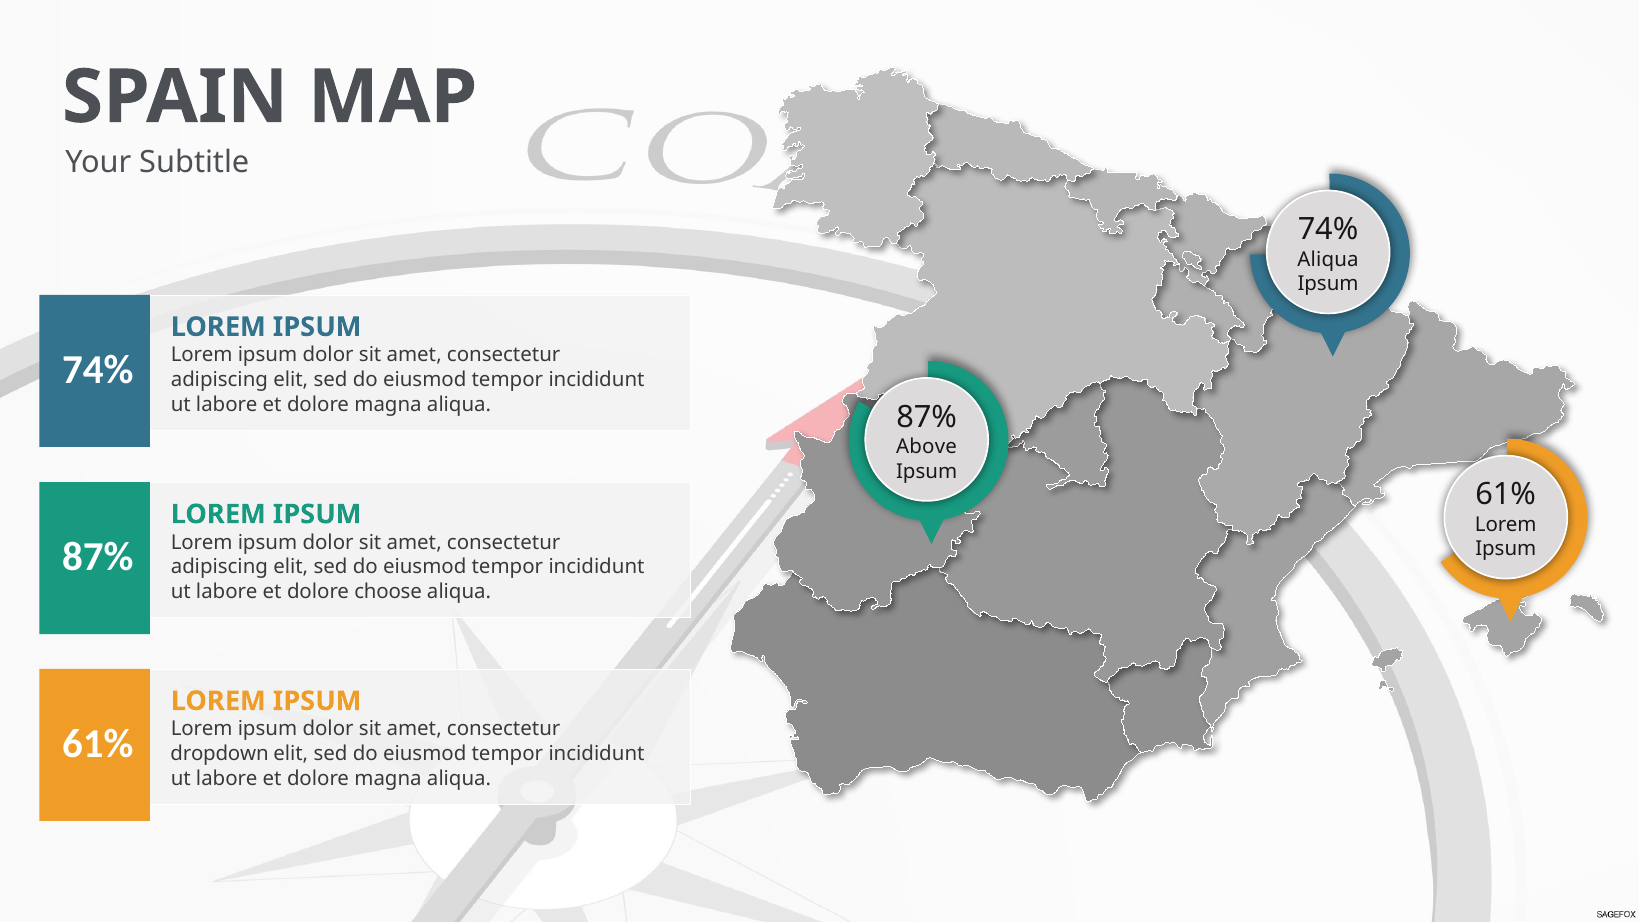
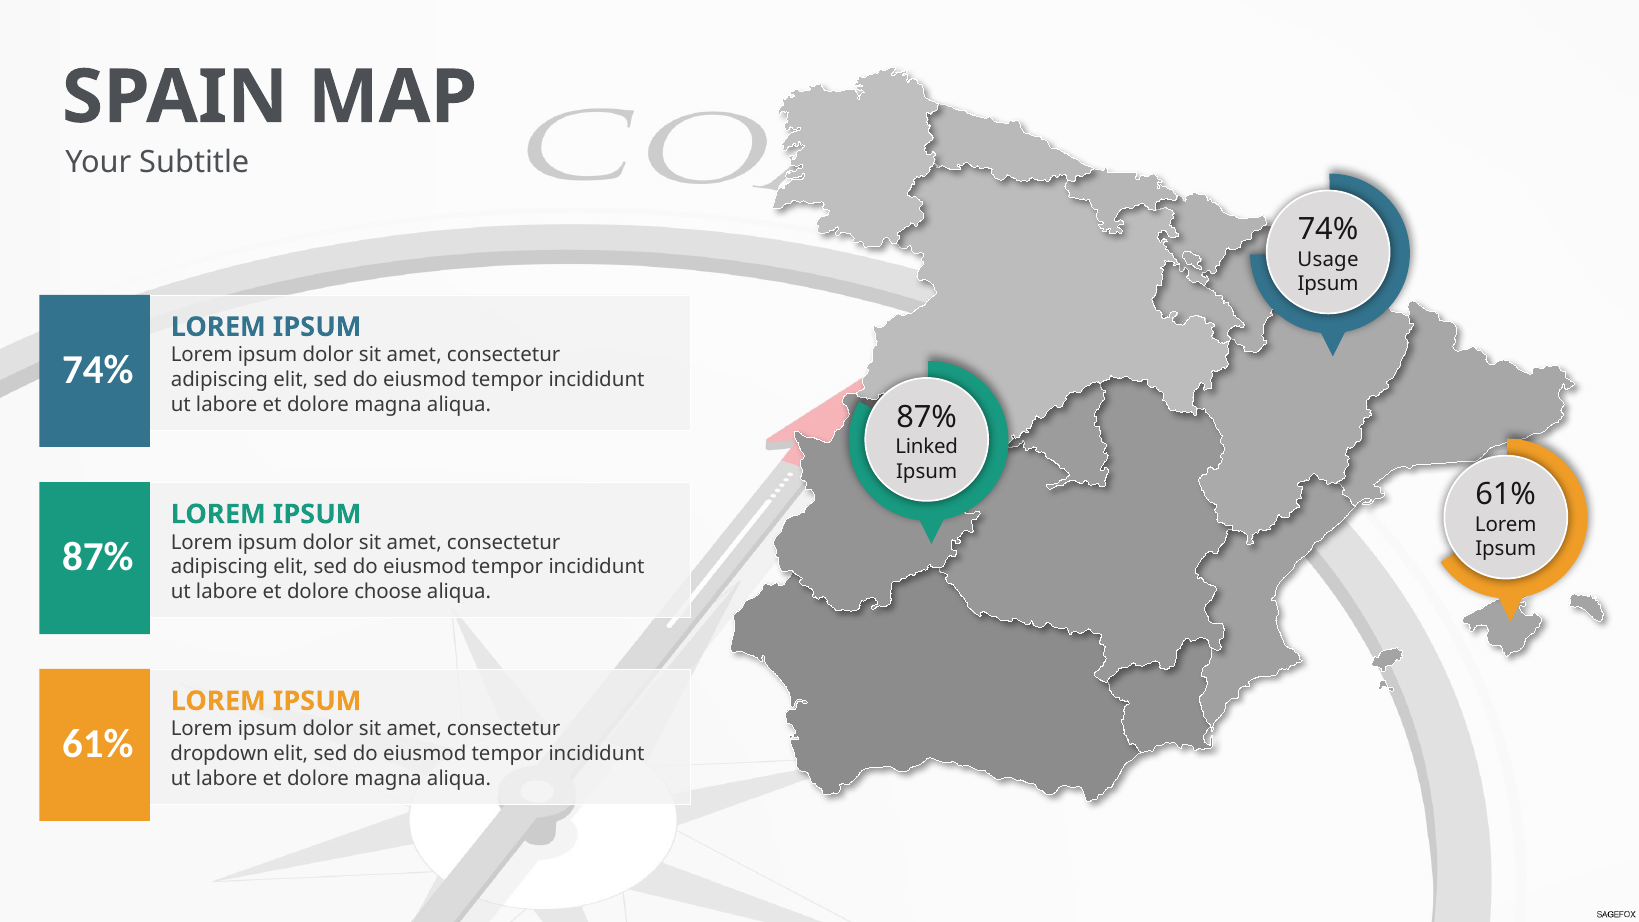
Aliqua: Aliqua -> Usage (1328, 259)
Above: Above -> Linked (927, 447)
